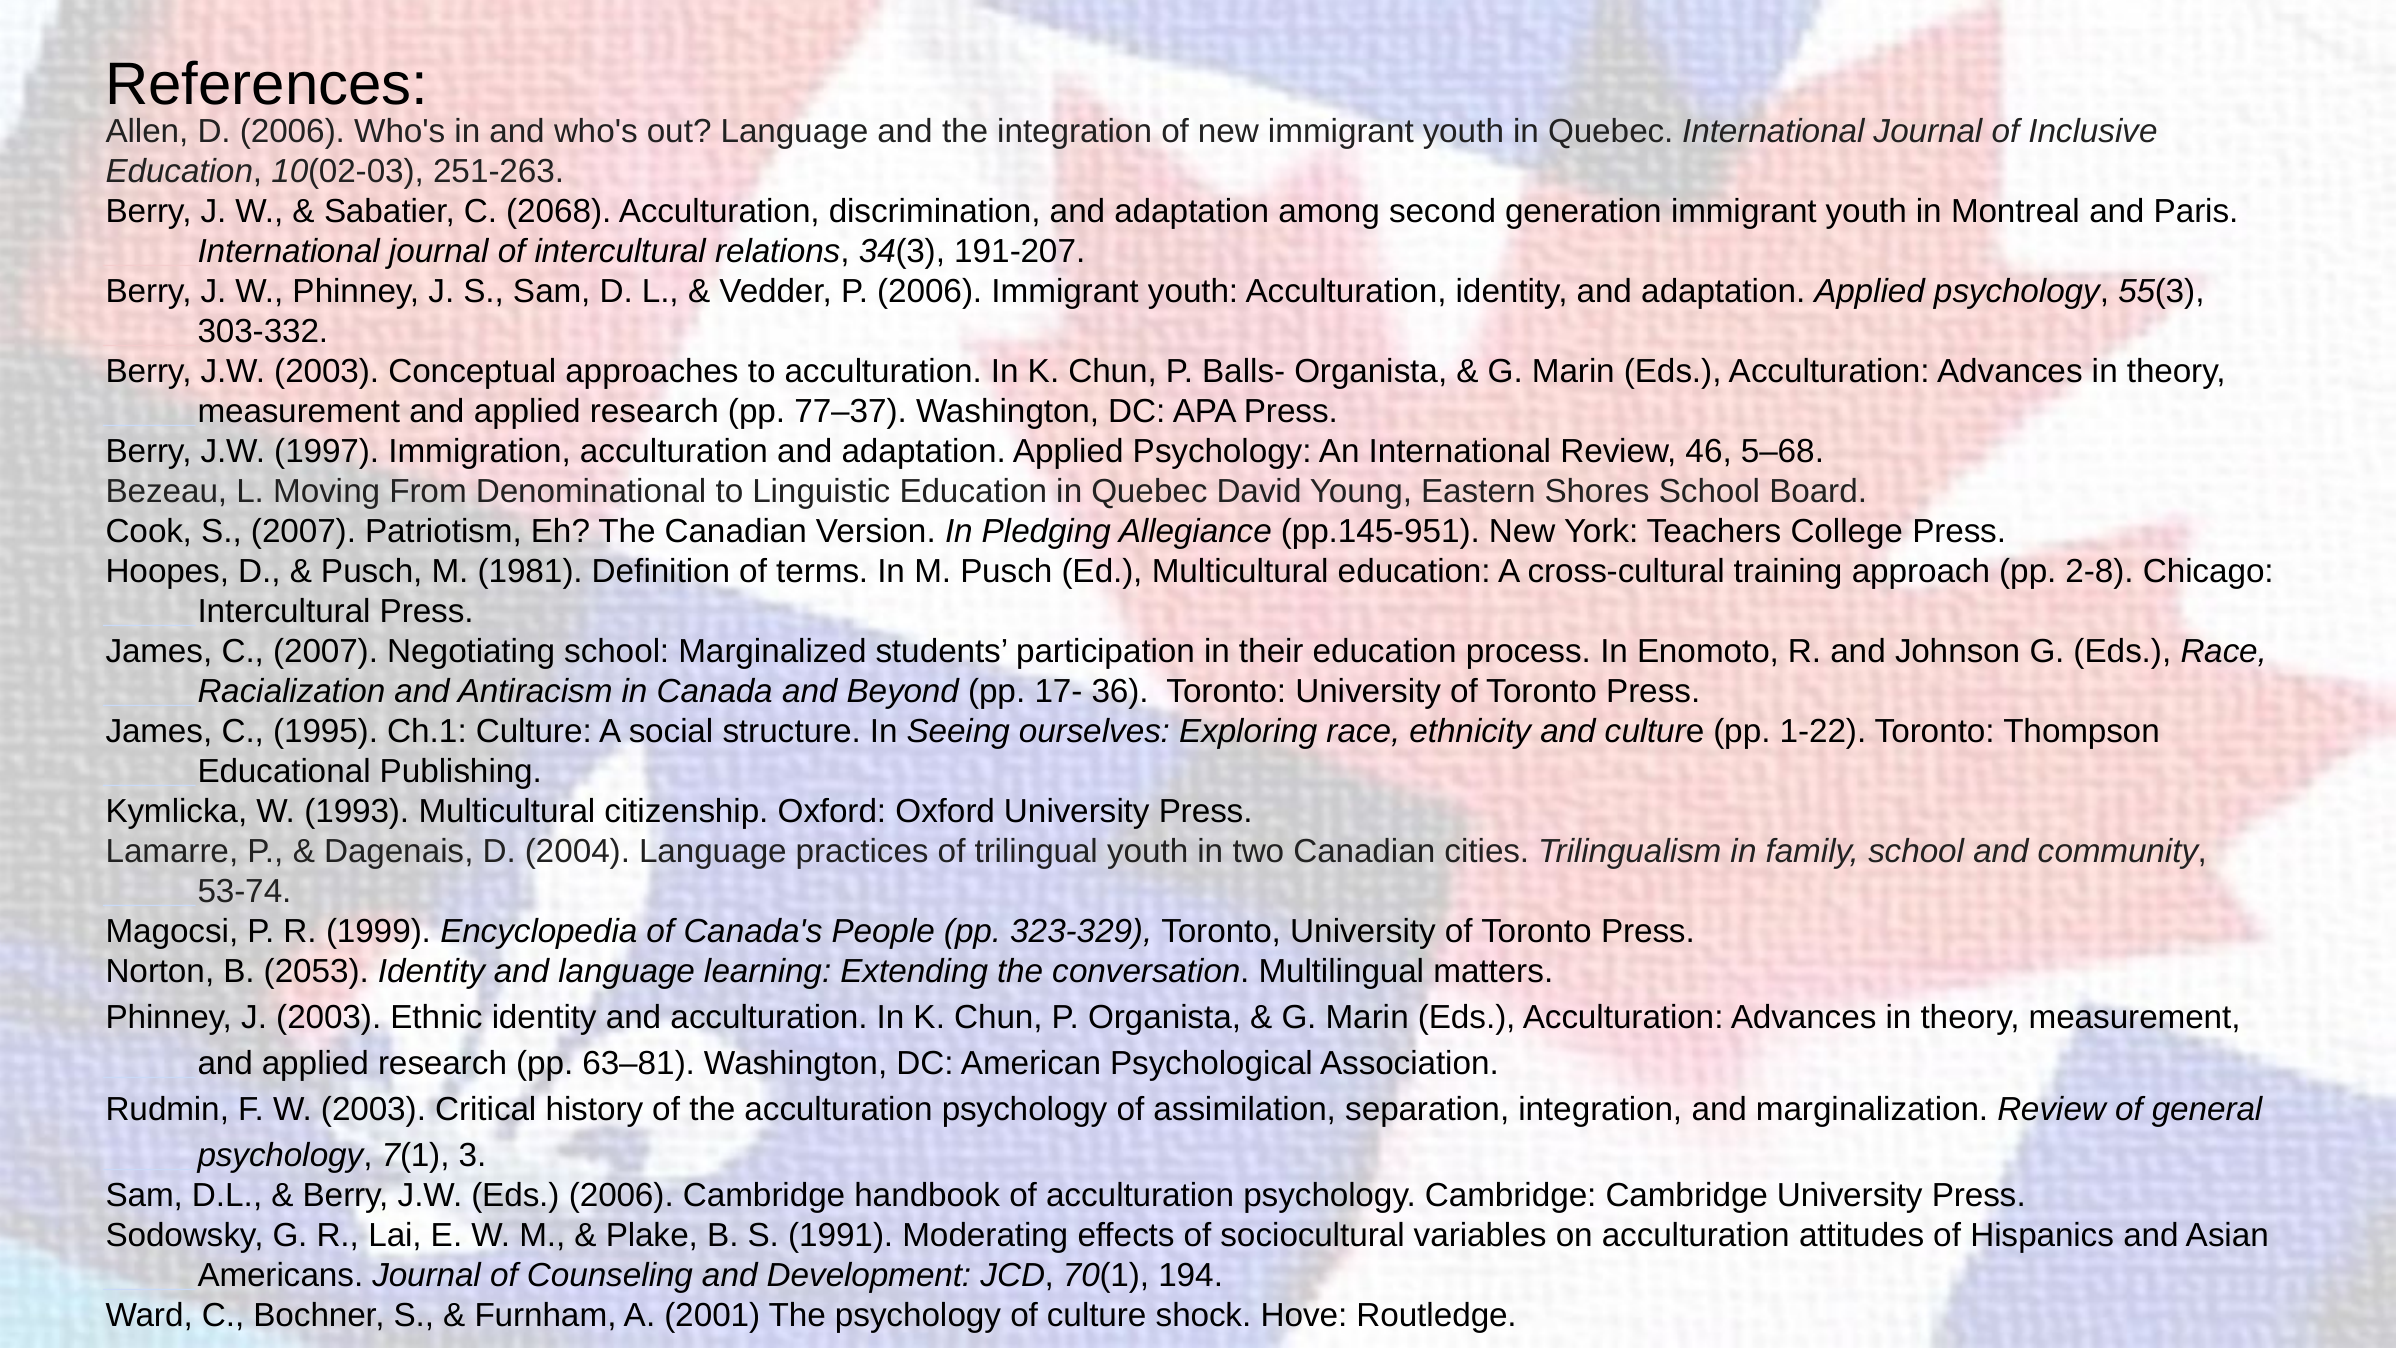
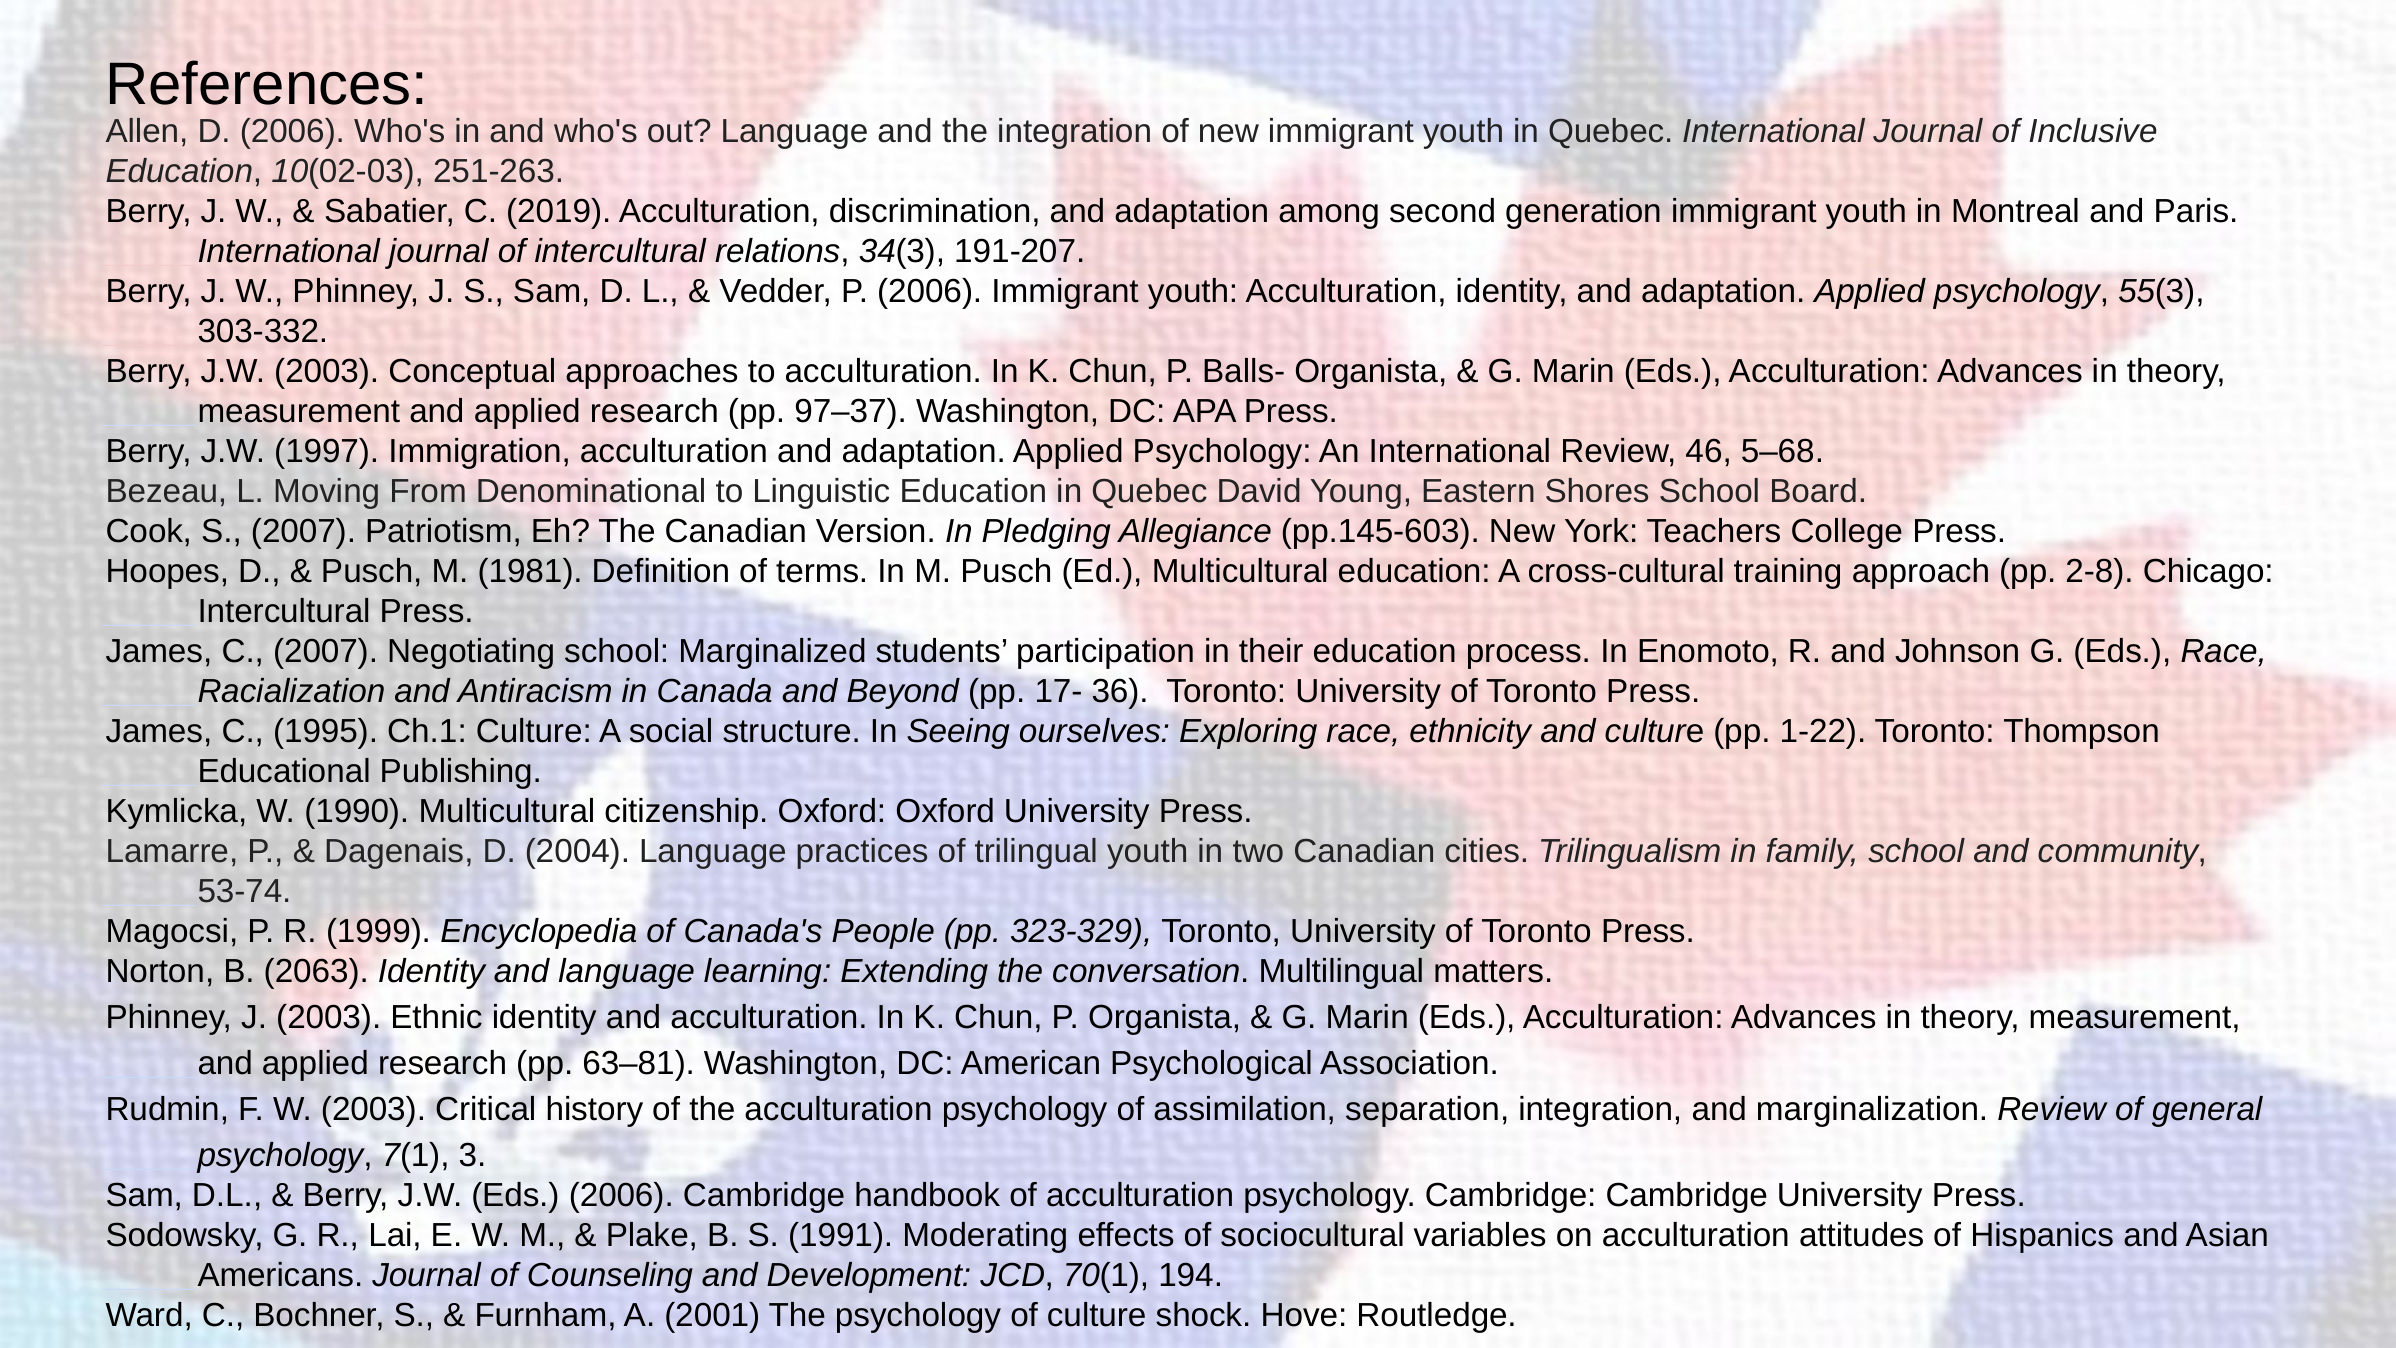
2068: 2068 -> 2019 (559, 212)
77–37: 77–37 -> 97–37 (851, 412)
pp.145-951: pp.145-951 -> pp.145-603 (1380, 532)
1993: 1993 -> 1990 (357, 812)
2053: 2053 -> 2063 (316, 972)
